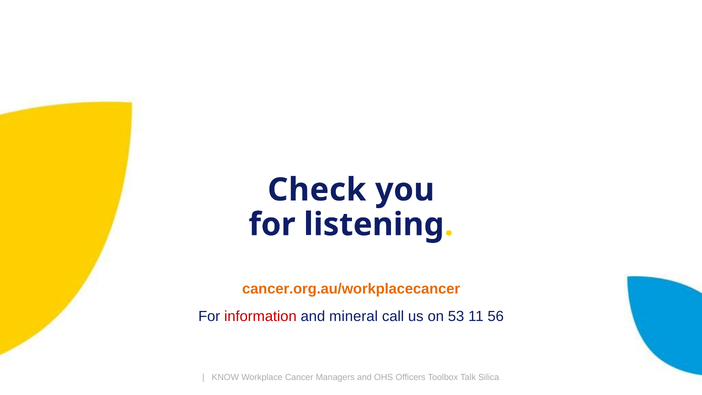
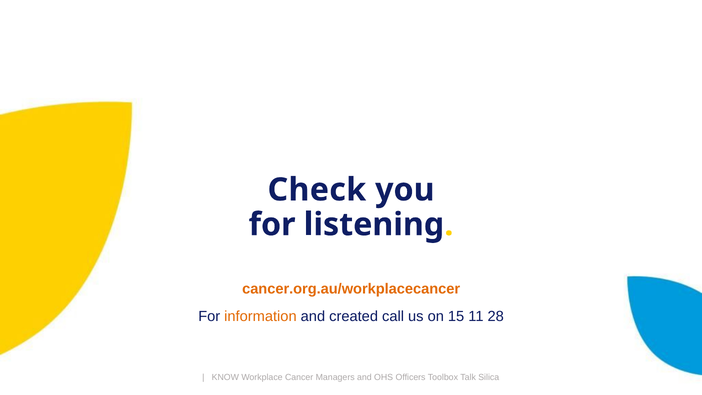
information colour: red -> orange (260, 316)
mineral: mineral -> created (354, 316)
53: 53 -> 15 (456, 316)
56: 56 -> 28 (496, 316)
